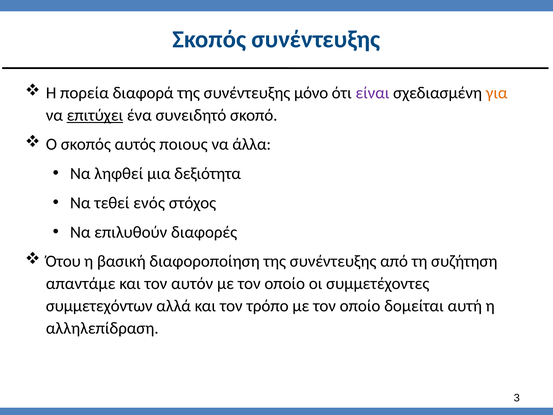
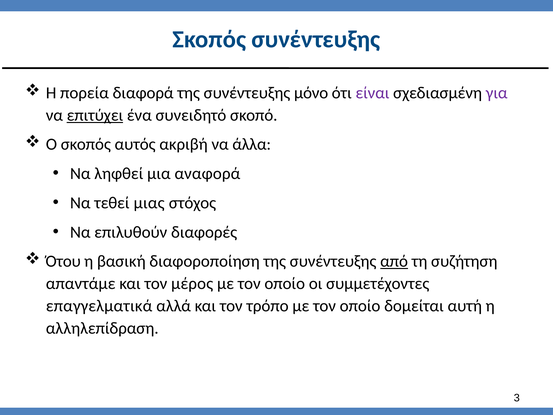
για colour: orange -> purple (497, 93)
ποιους: ποιους -> ακριβή (184, 144)
δεξιότητα: δεξιότητα -> αναφορά (207, 174)
ενός: ενός -> μιας (149, 203)
από underline: none -> present (394, 261)
αυτόν: αυτόν -> μέρος (192, 283)
συμμετεχόντων: συμμετεχόντων -> επαγγελματικά (99, 306)
